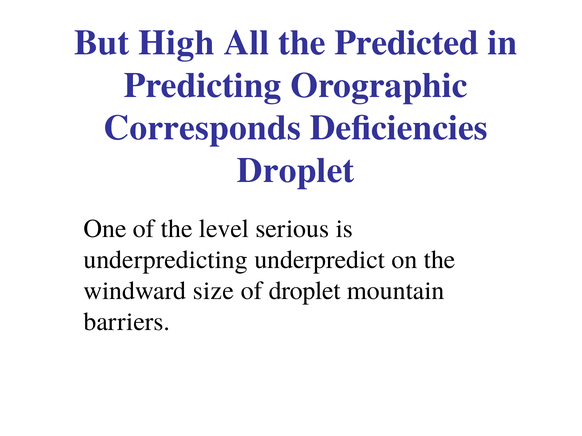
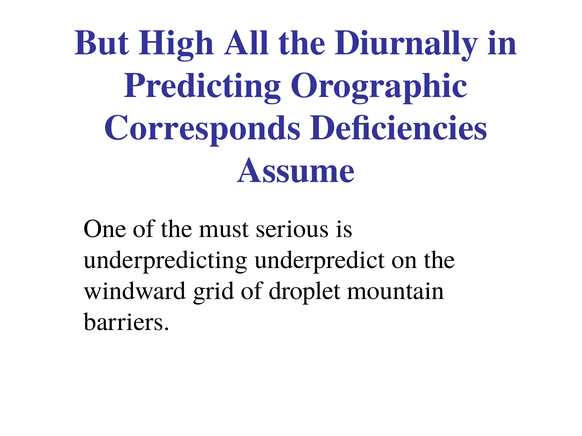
Predicted: Predicted -> Diurnally (407, 43)
Droplet: Droplet -> Assume (296, 171)
level: level -> must (224, 229)
size: size -> grid (214, 291)
